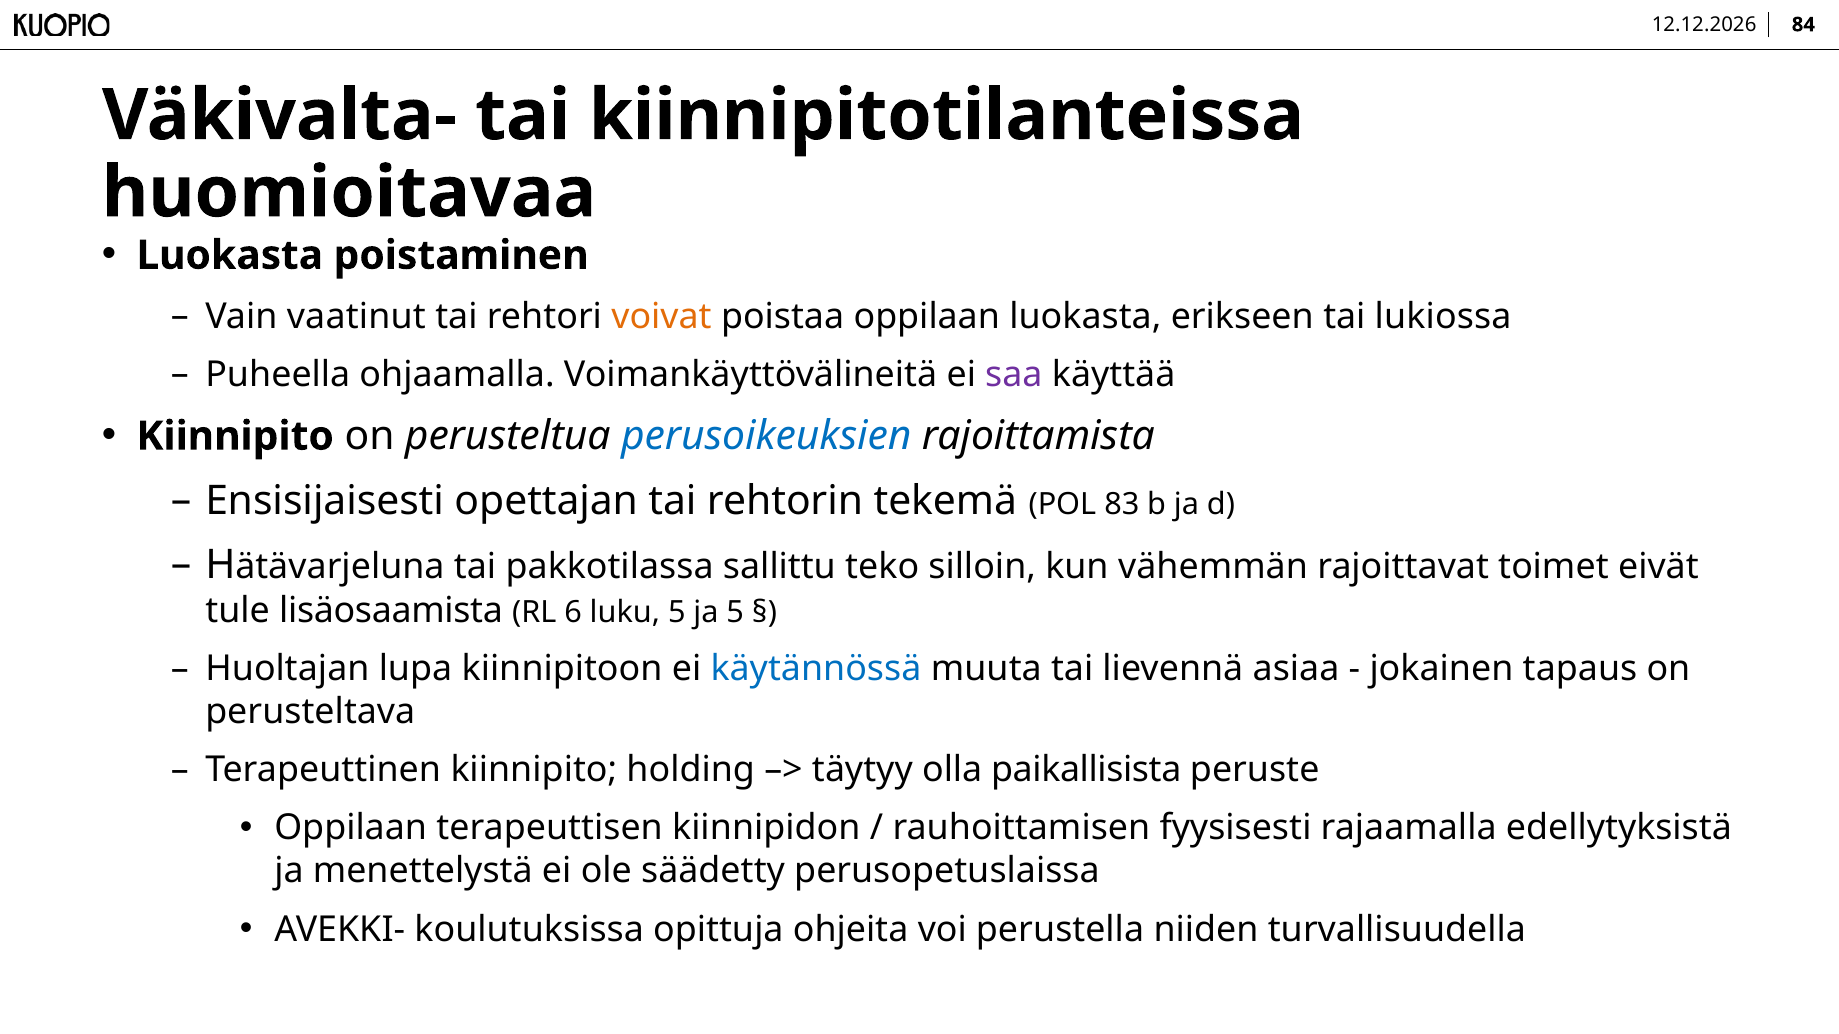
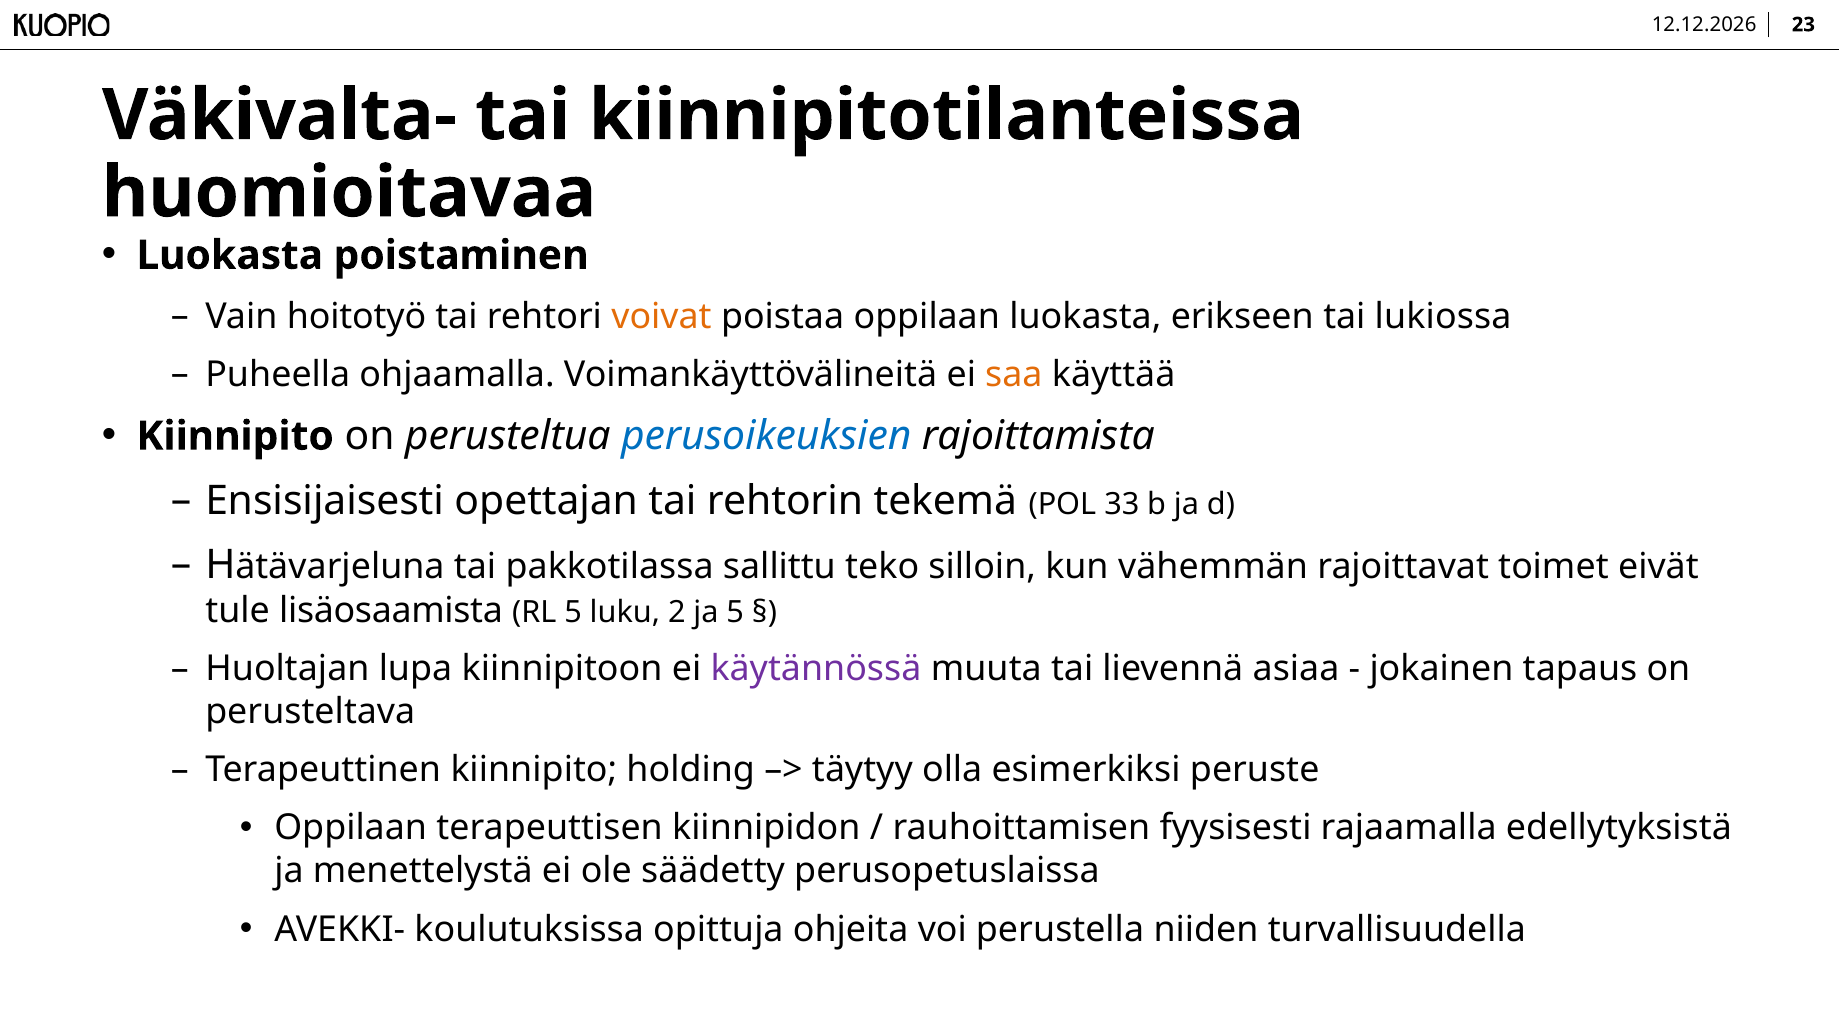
84: 84 -> 23 (1803, 25)
vaatinut: vaatinut -> hoitotyö (357, 316)
saa colour: purple -> orange (1014, 375)
83: 83 -> 33 (1122, 504)
RL 6: 6 -> 5 (573, 612)
luku 5: 5 -> 2 (677, 612)
käytännössä colour: blue -> purple (816, 669)
paikallisista: paikallisista -> esimerkiksi (1086, 770)
